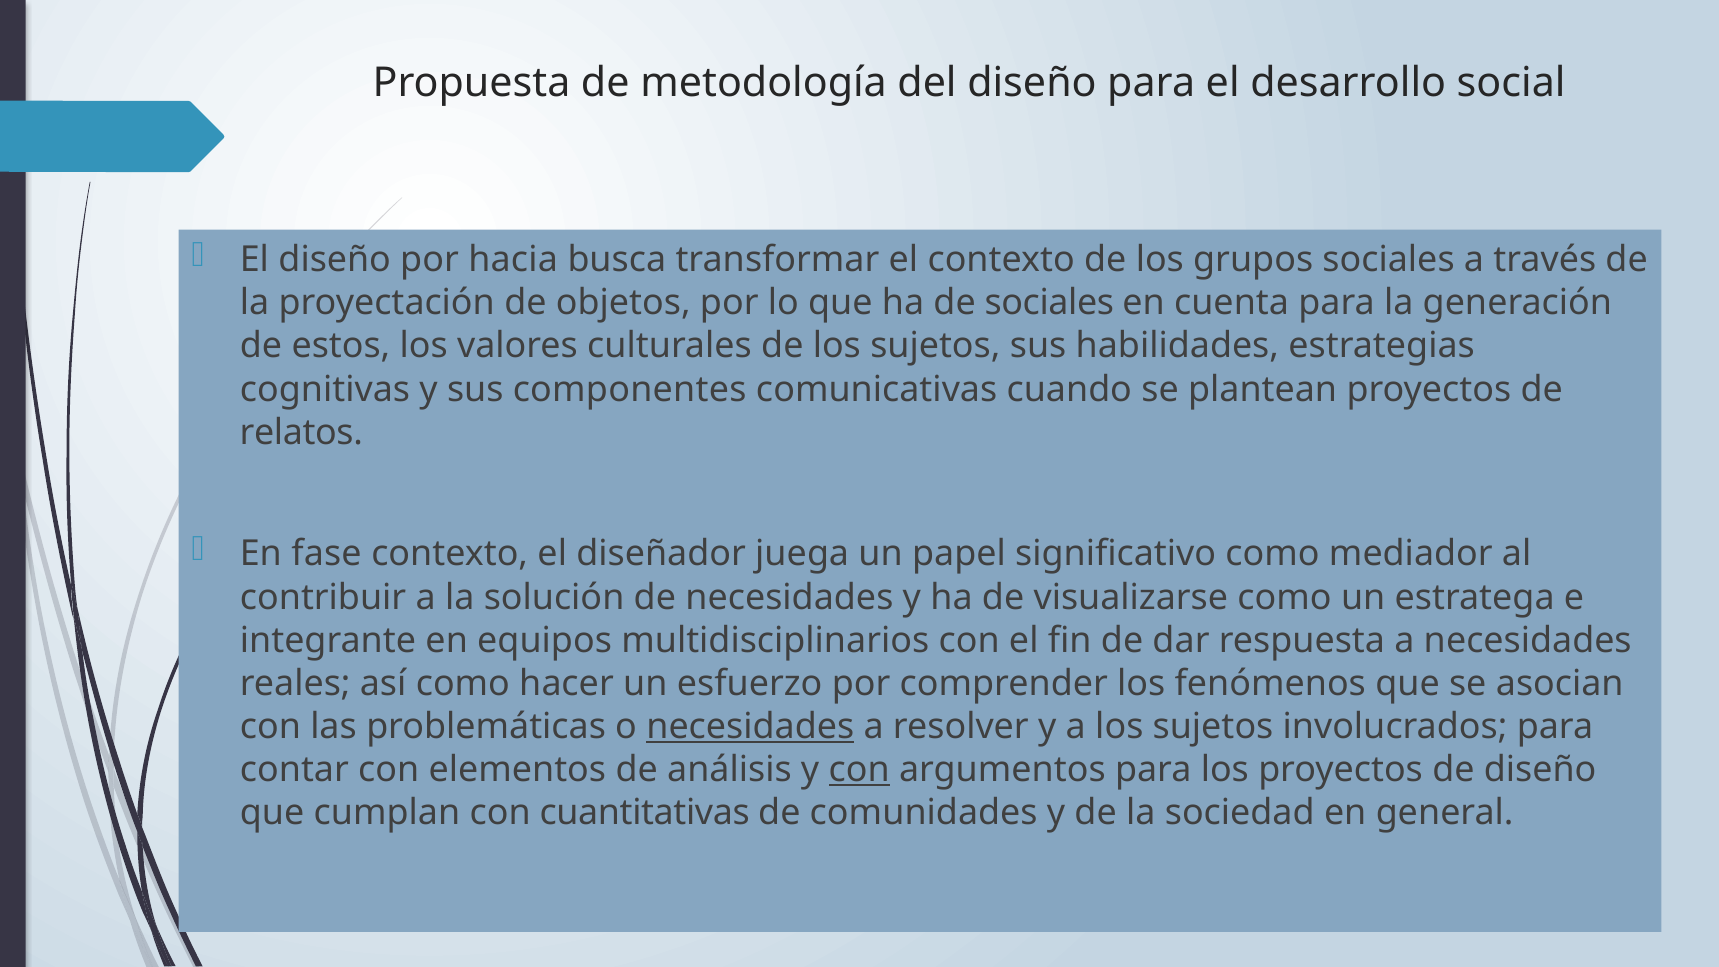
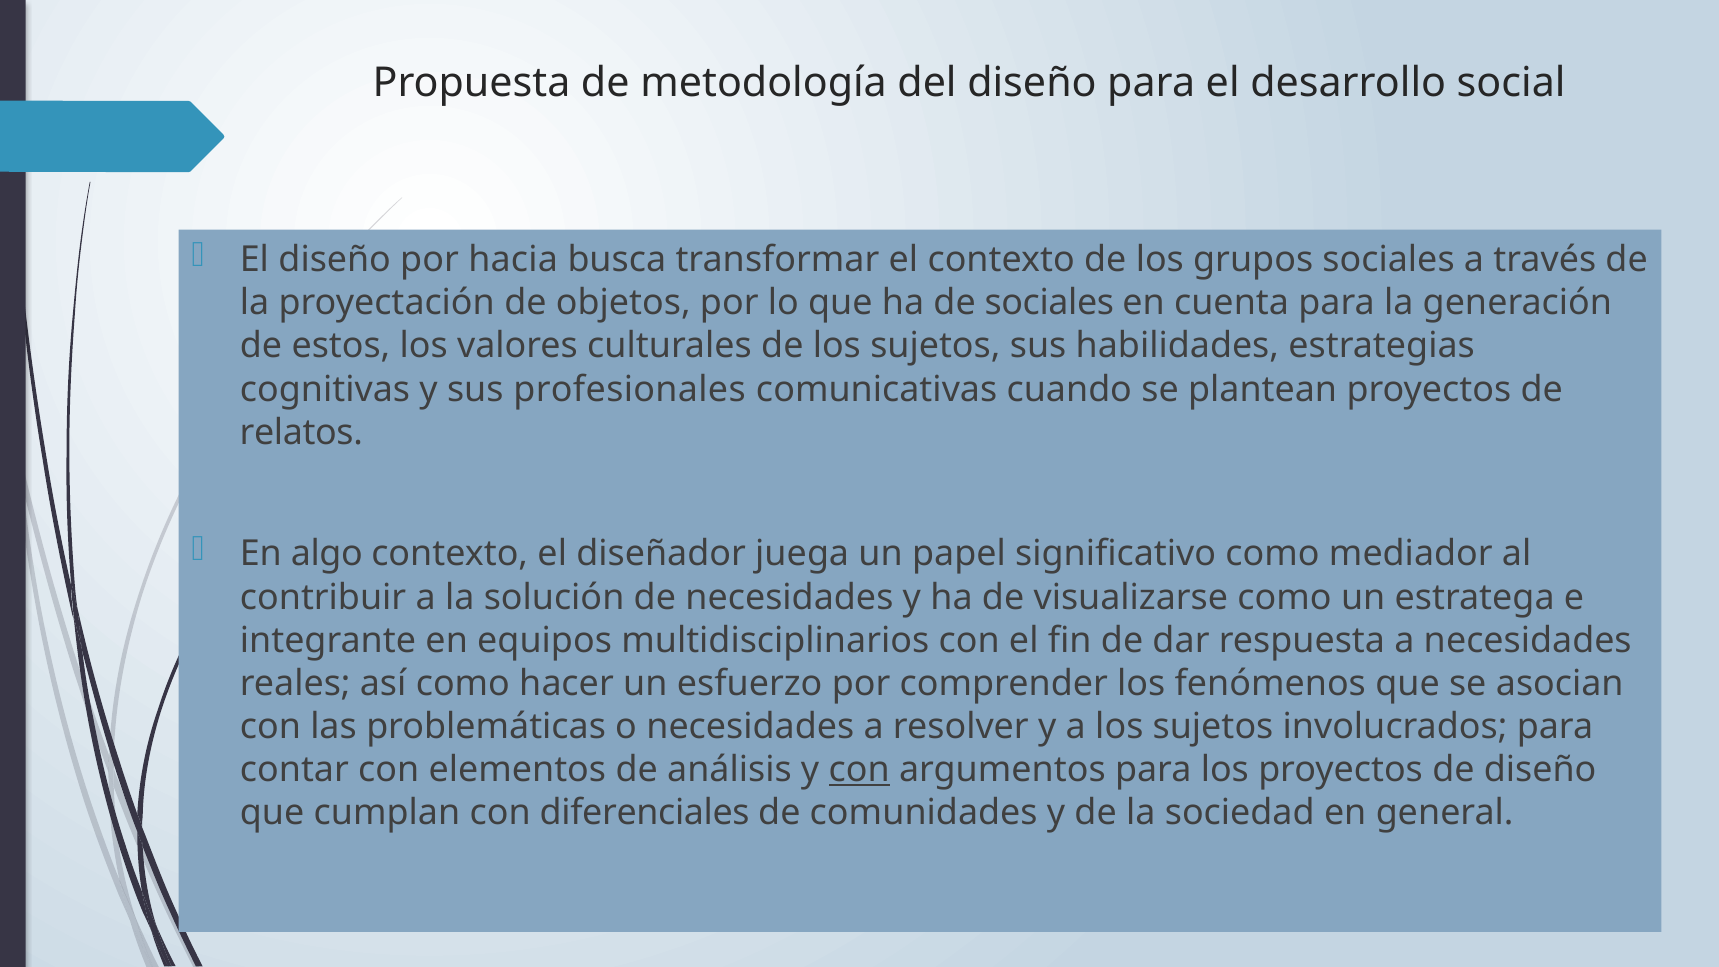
componentes: componentes -> profesionales (630, 389)
fase: fase -> algo (327, 554)
necesidades underline: present -> none (750, 726)
cuantitativas: cuantitativas -> diferenciales (645, 812)
